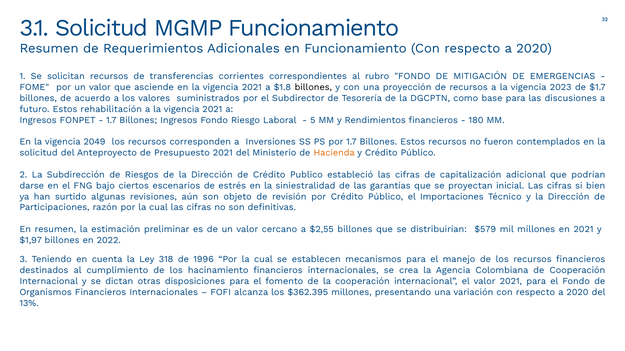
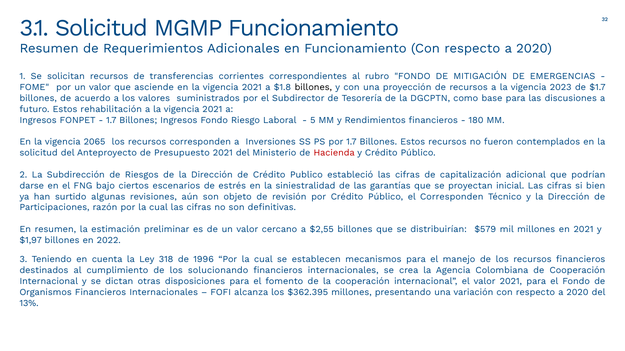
2049: 2049 -> 2065 (94, 142)
Hacienda colour: orange -> red (334, 153)
el Importaciones: Importaciones -> Corresponden (452, 197)
hacinamiento: hacinamiento -> solucionando (218, 271)
